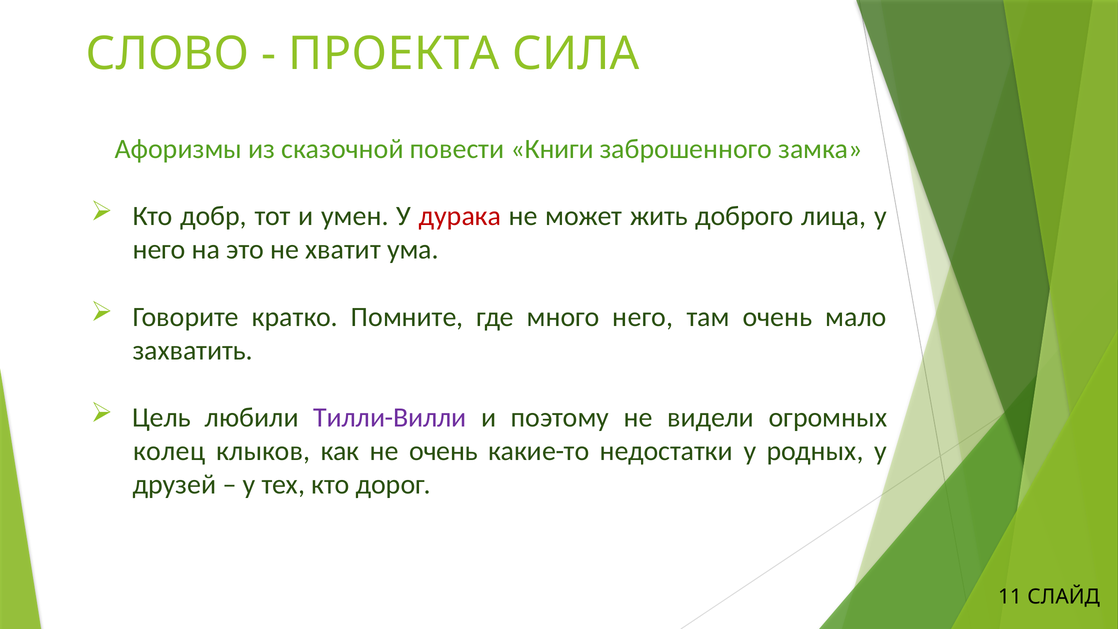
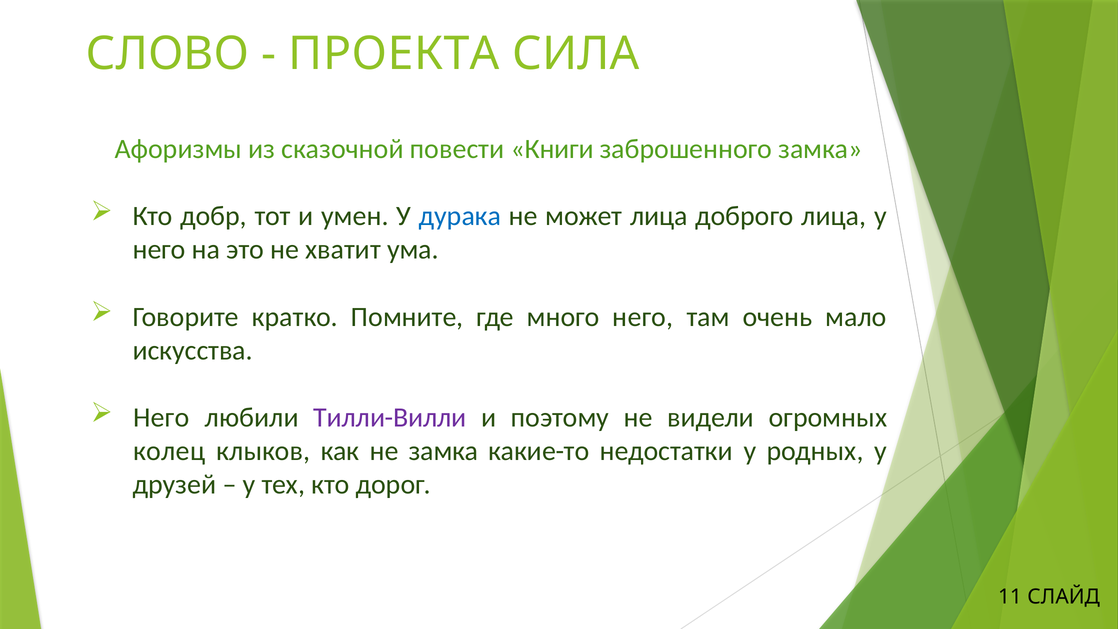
дурака colour: red -> blue (460, 216)
может жить: жить -> лица (659, 216)
захватить: захватить -> искусства (193, 350)
Цель: Цель -> Него (161, 417)
не очень: очень -> замка (444, 451)
